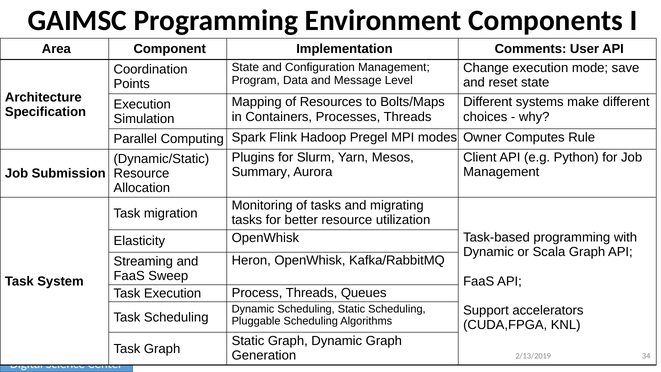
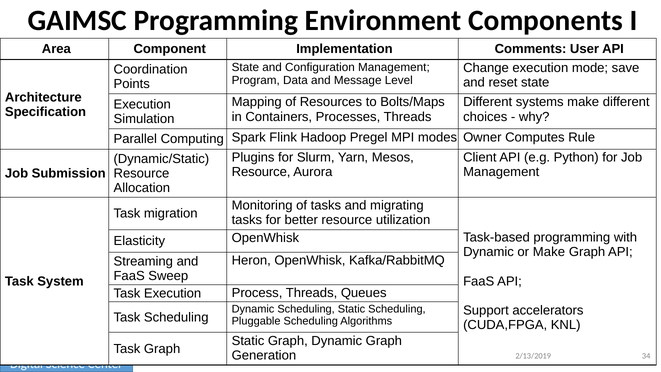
Summary: Summary -> Resource (261, 172)
or Scala: Scala -> Make (549, 252)
